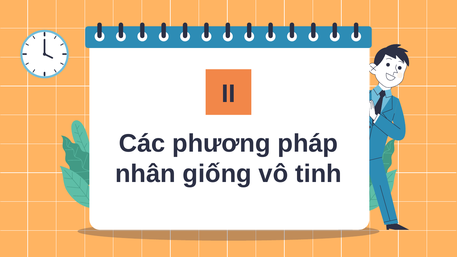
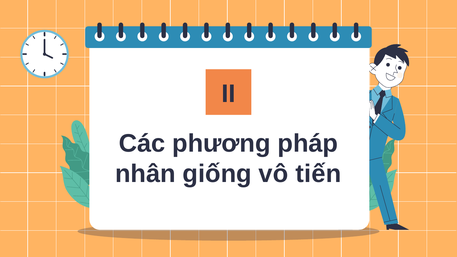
tinh: tinh -> tiến (318, 174)
